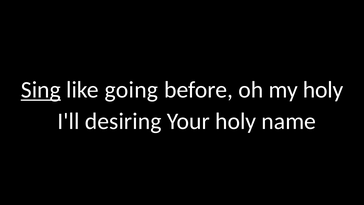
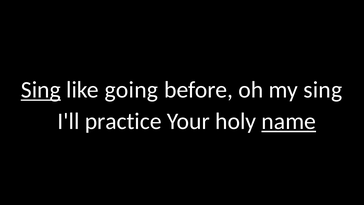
my holy: holy -> sing (323, 90)
desiring: desiring -> practice (123, 121)
name underline: none -> present (289, 121)
